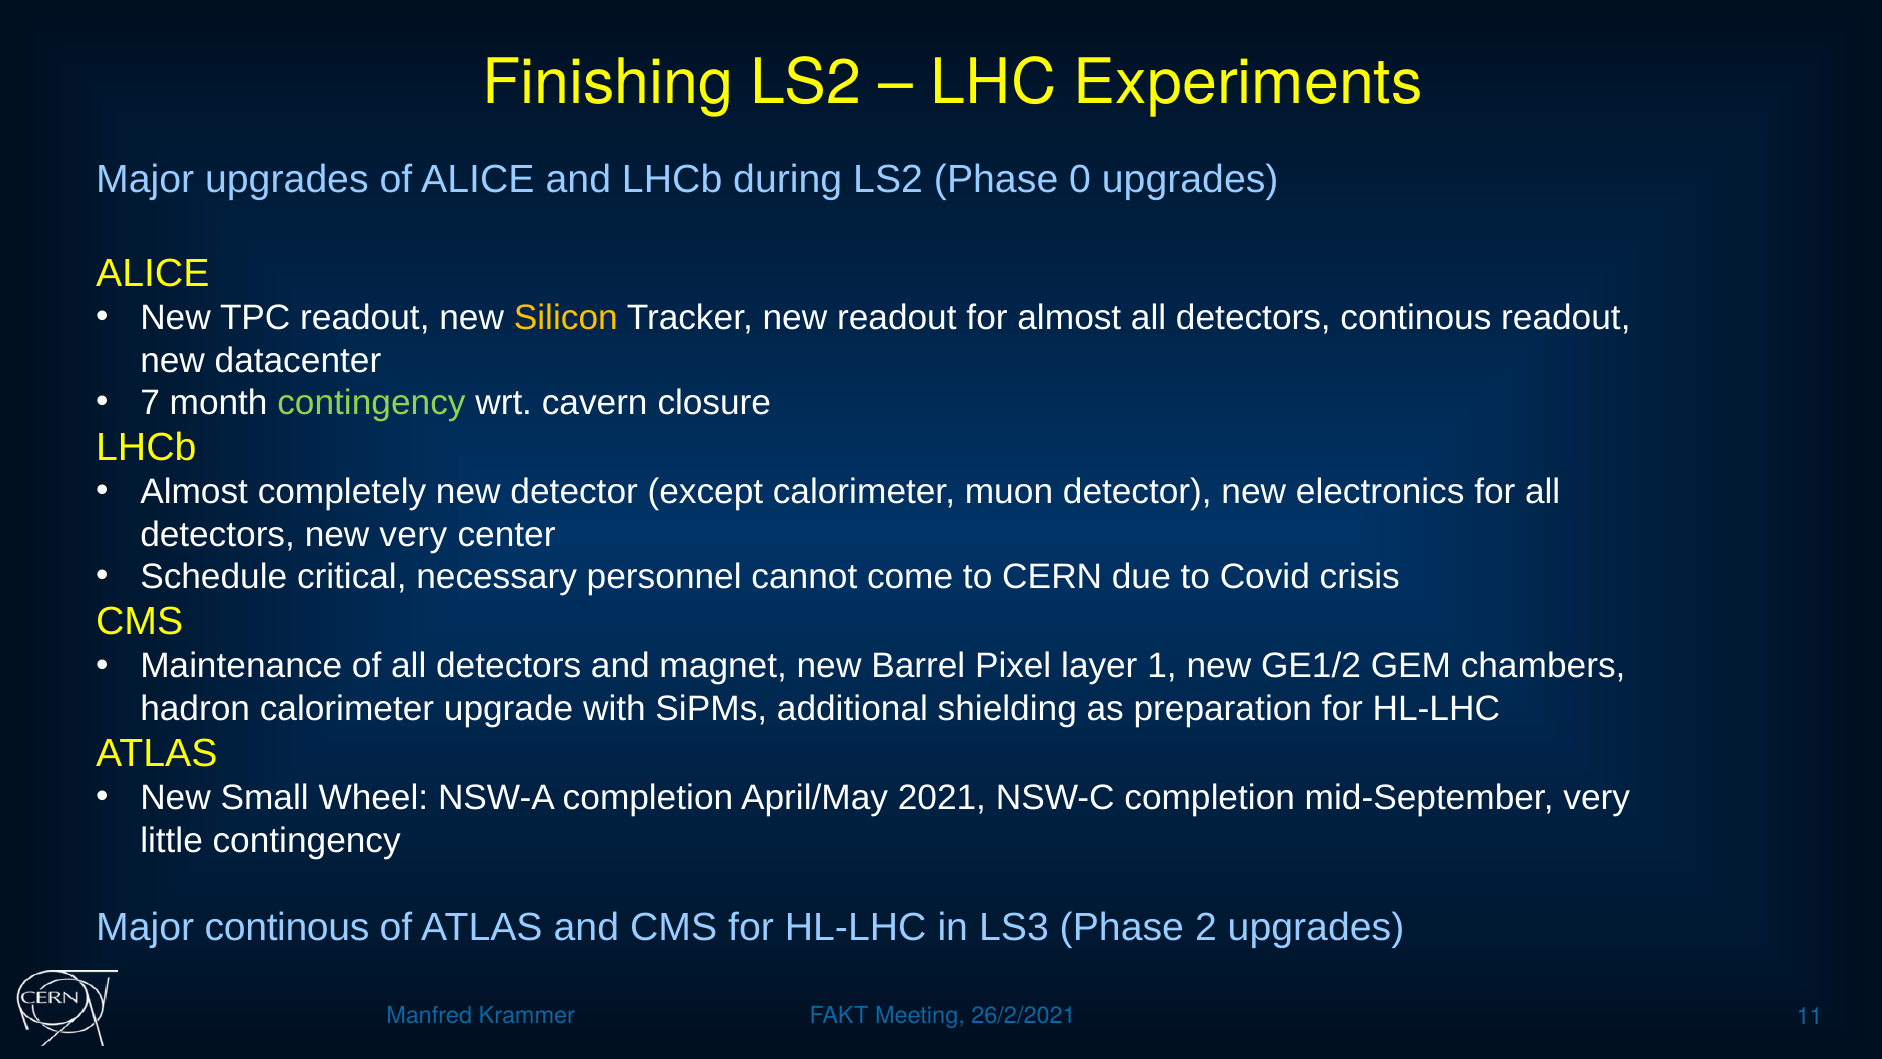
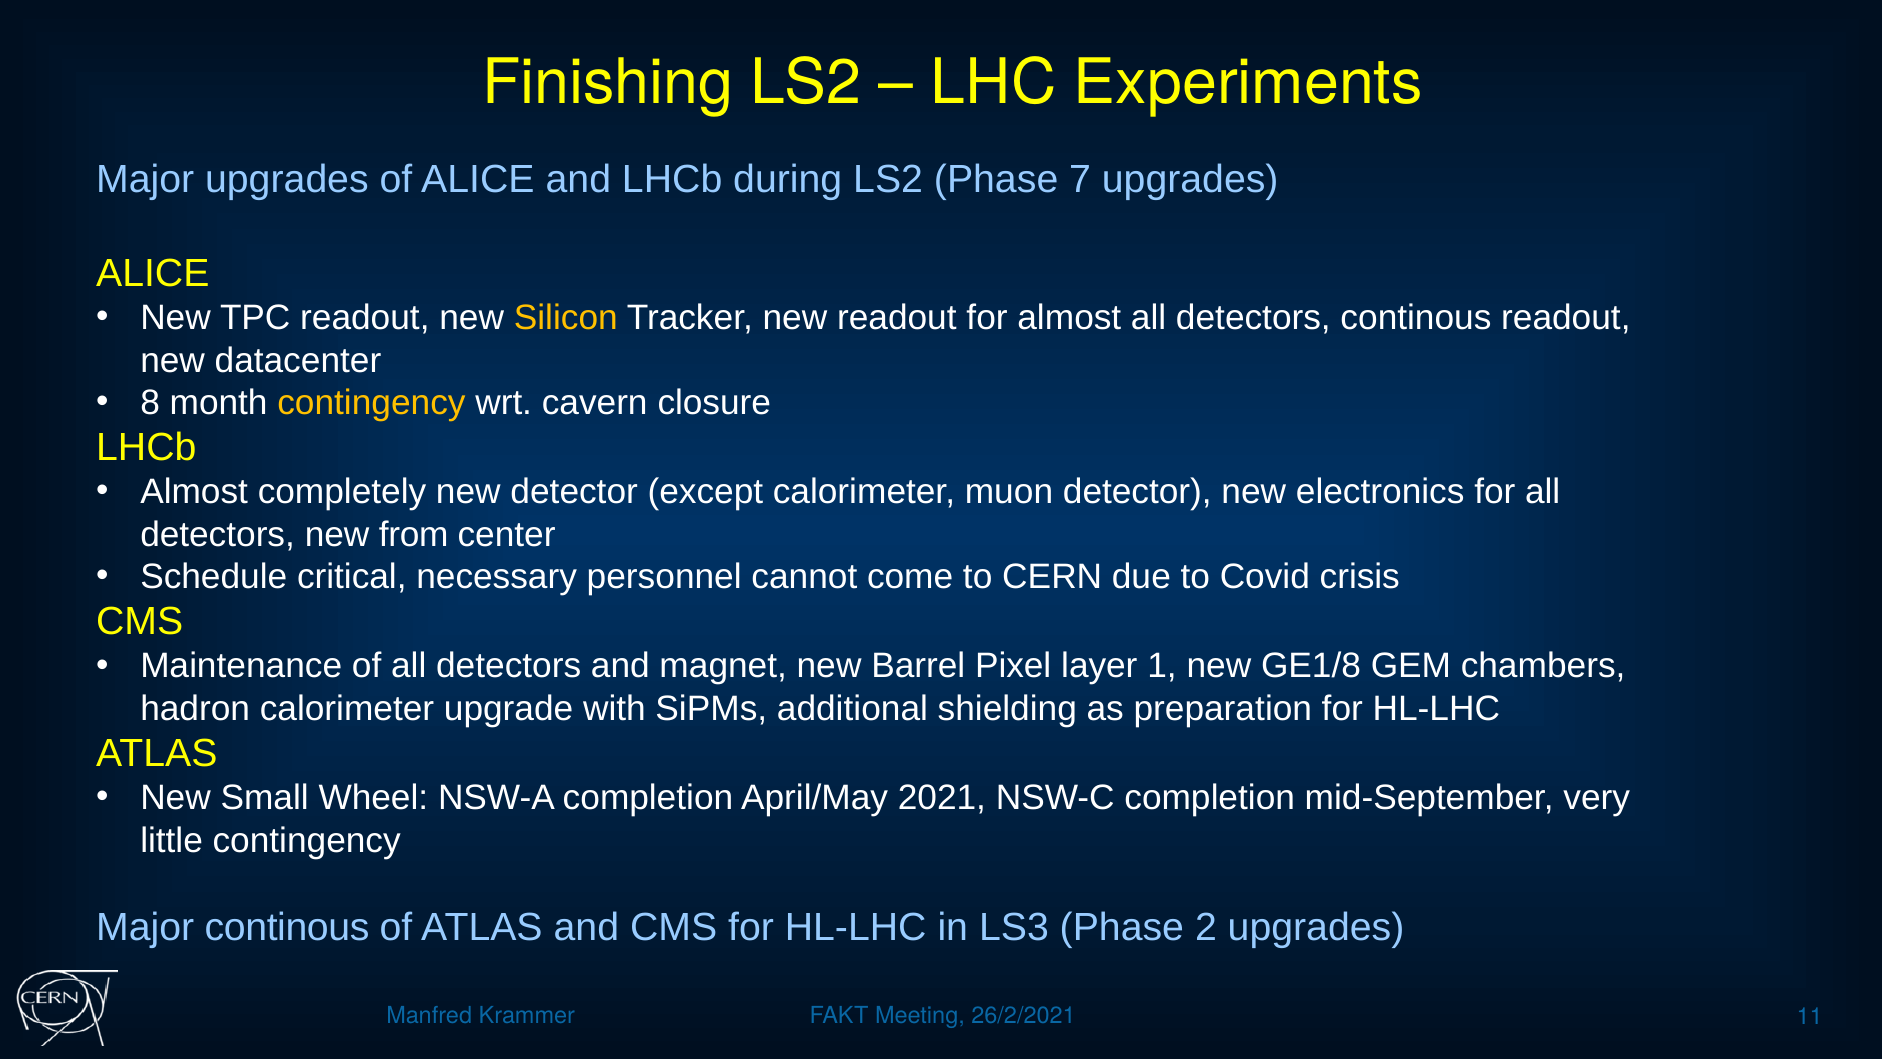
0: 0 -> 7 (1080, 179)
7: 7 -> 8 (150, 403)
contingency colour: light green -> yellow (371, 403)
new very: very -> from (414, 534)
GE1/2: GE1/2 -> GE1/8 (1311, 666)
